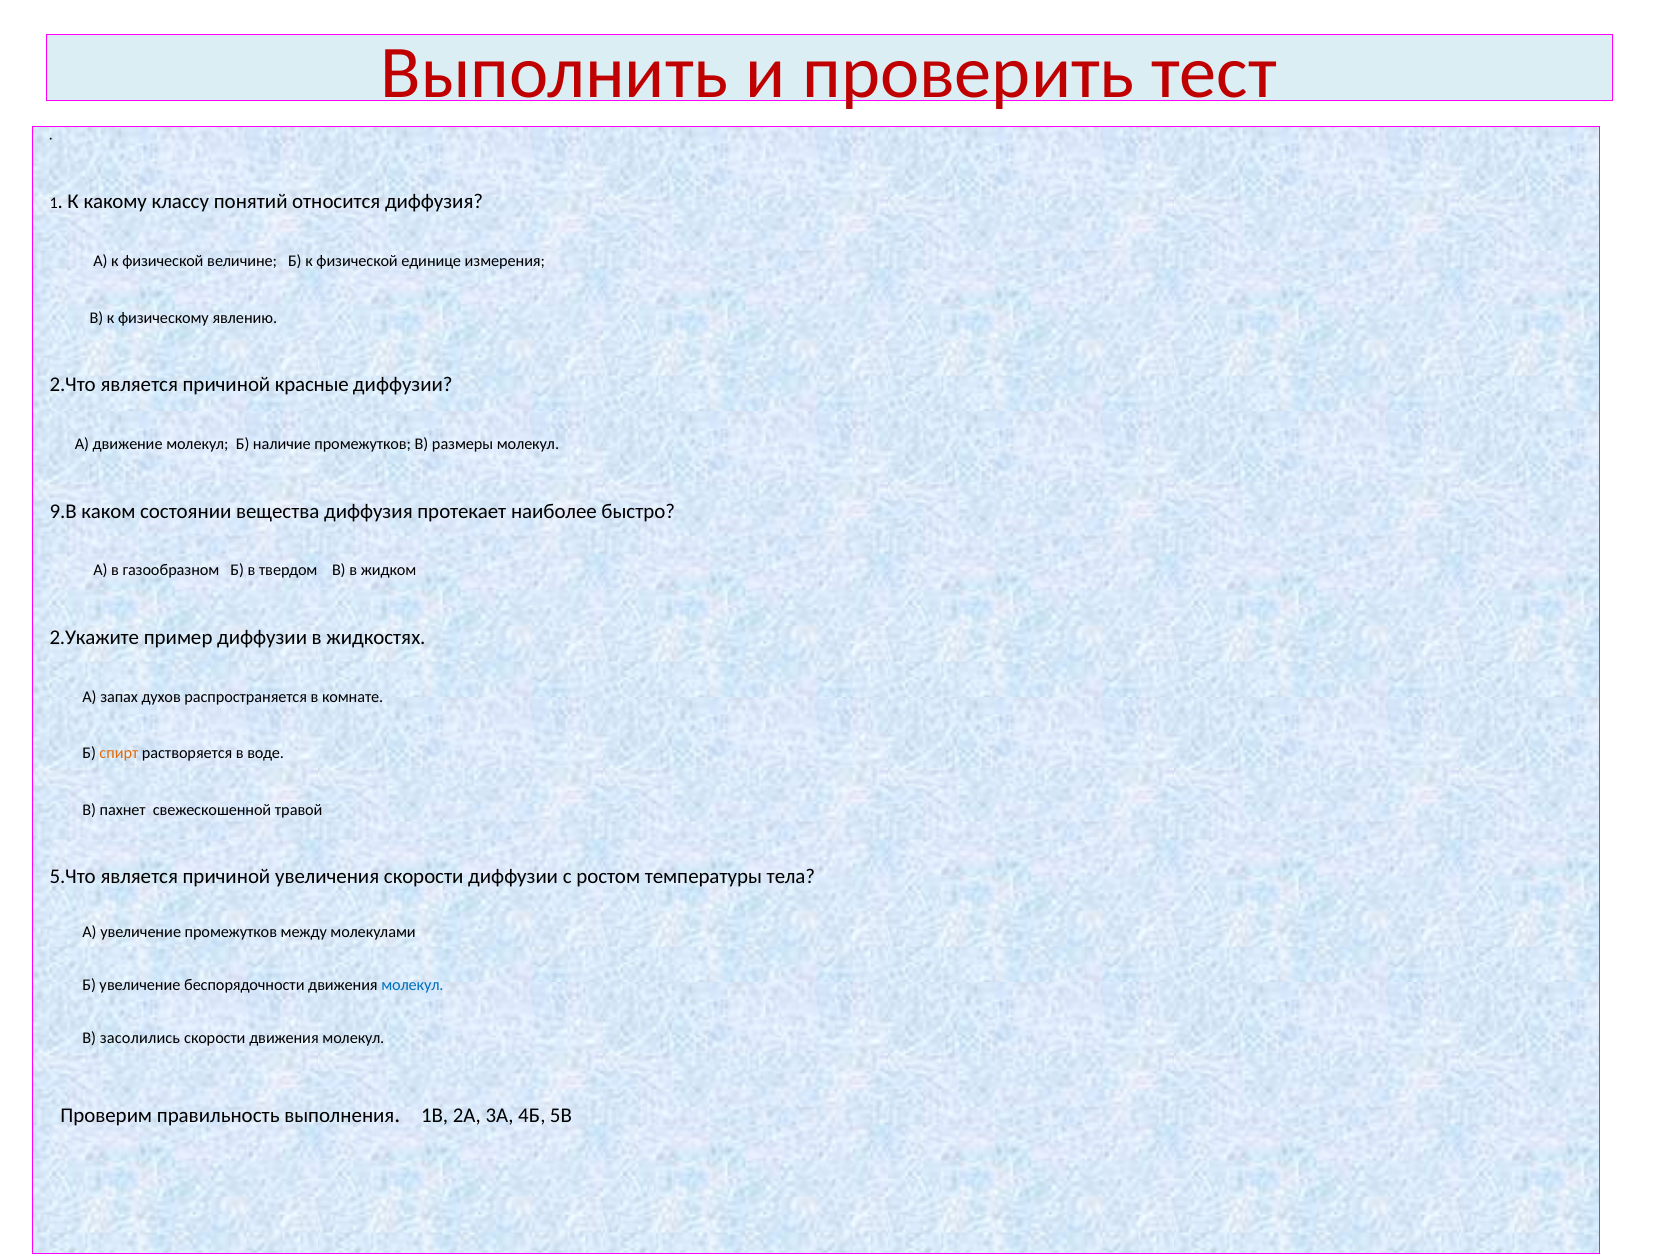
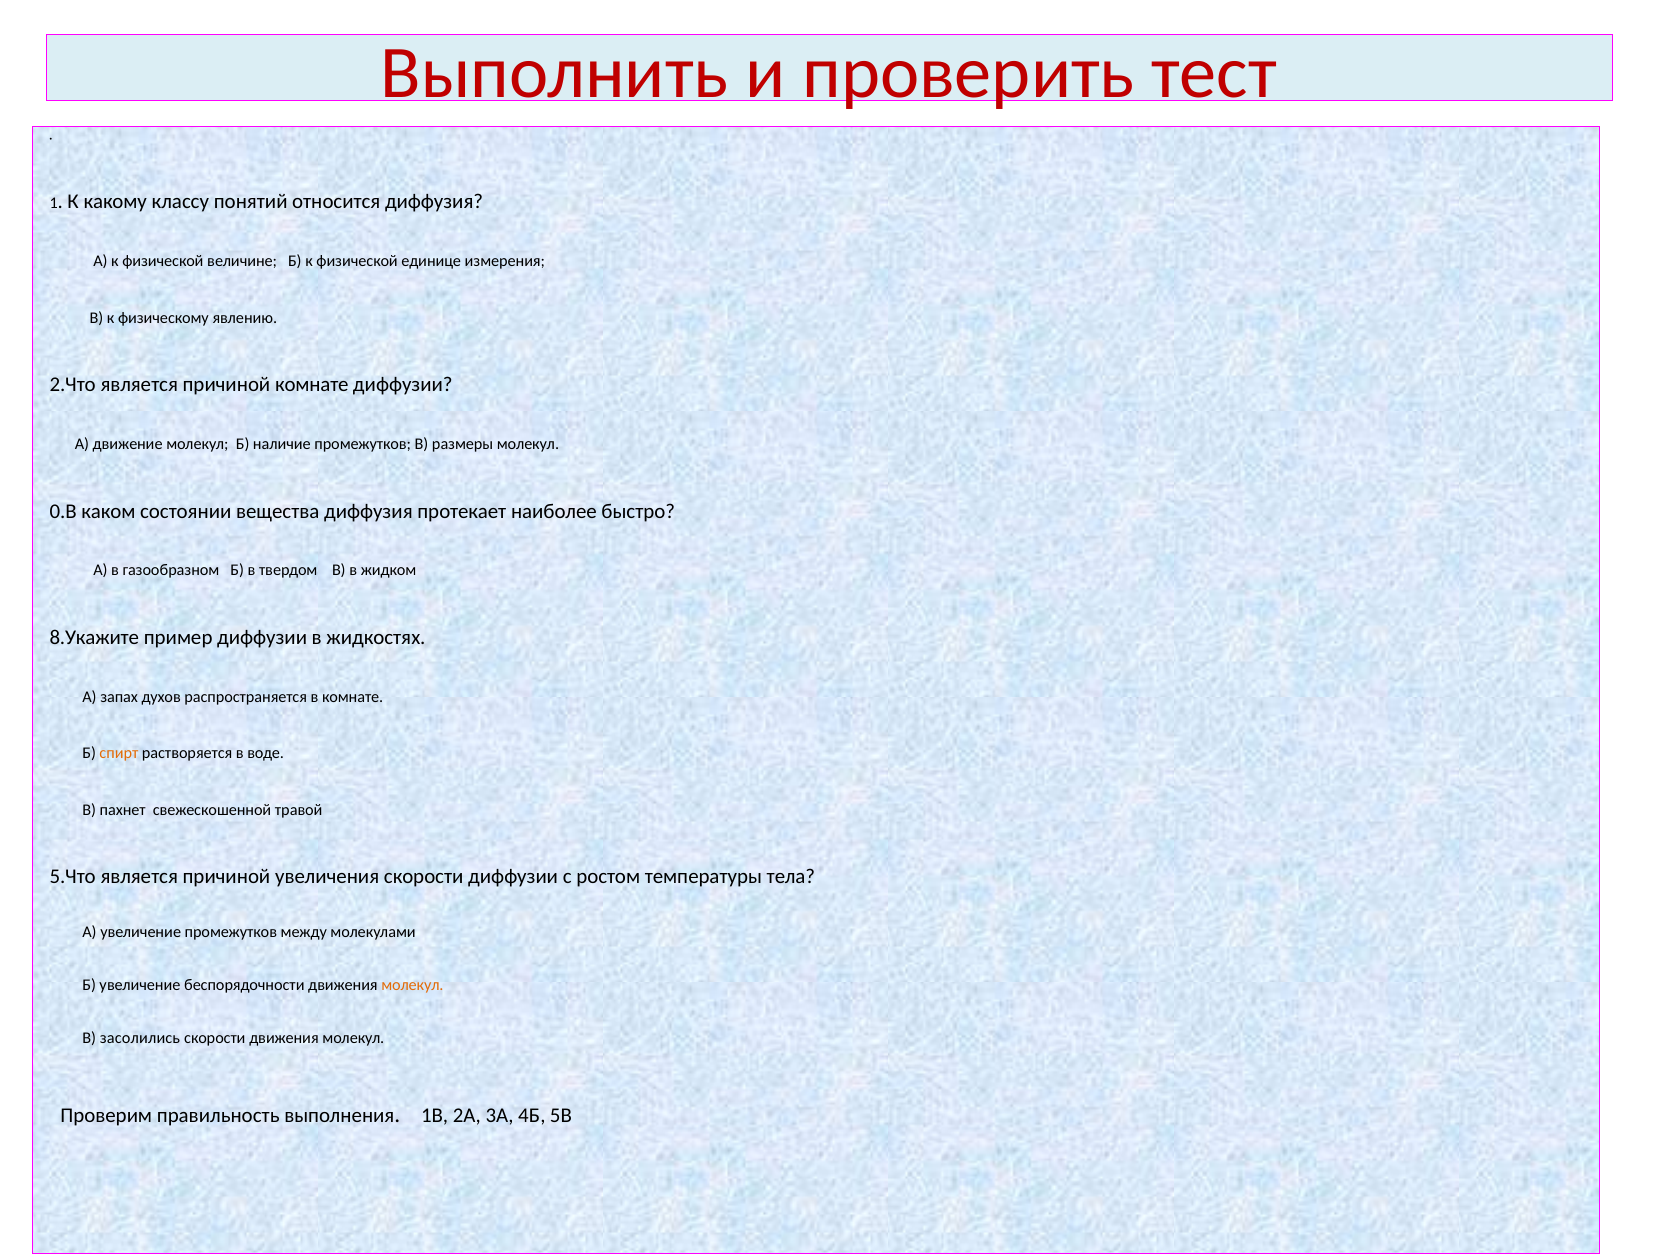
причиной красные: красные -> комнате (312, 385)
9.В: 9.В -> 0.В (63, 511)
2.Укажите: 2.Укажите -> 8.Укажите (94, 638)
молекул colour: blue -> orange (412, 985)
